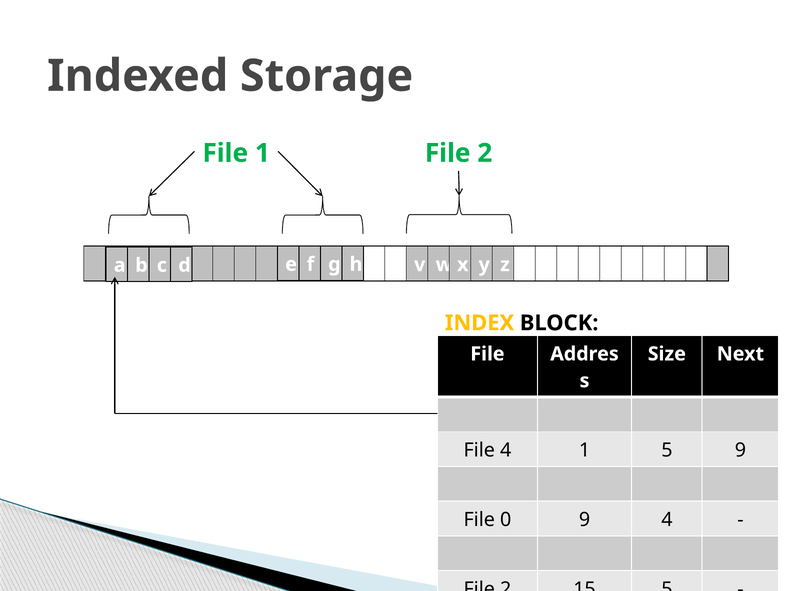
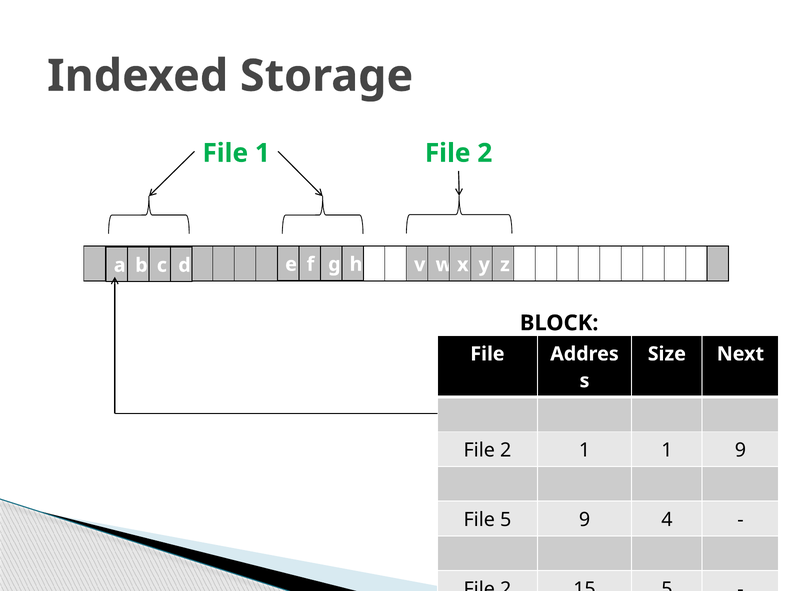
INDEX colour: yellow -> white (480, 323)
4: 4 -> 2 (506, 450)
1 5: 5 -> 1 (667, 450)
File 0: 0 -> 5 (506, 520)
